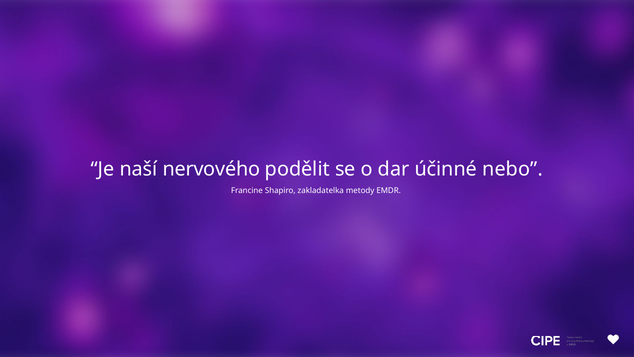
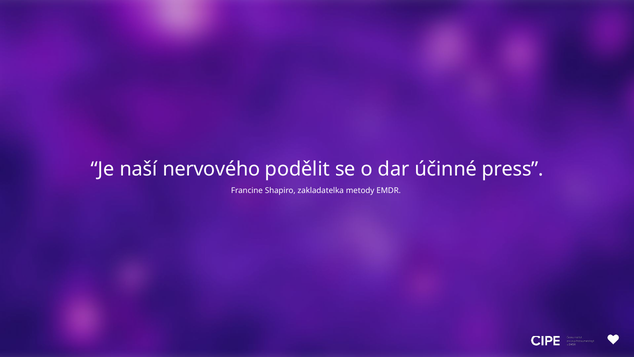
nebo: nebo -> press (513, 169)
